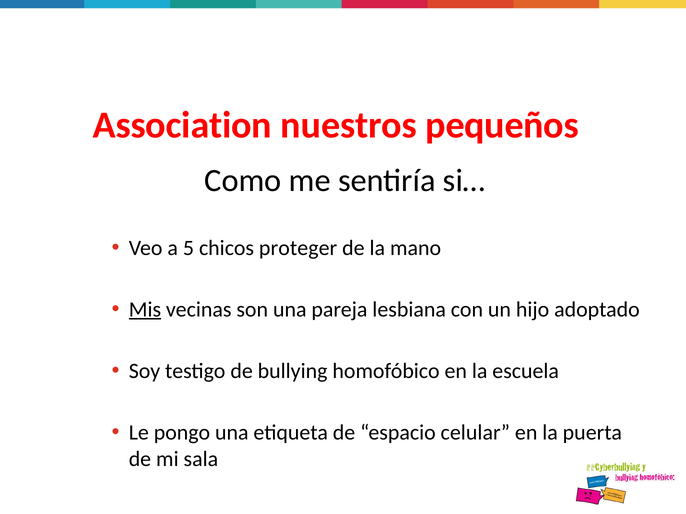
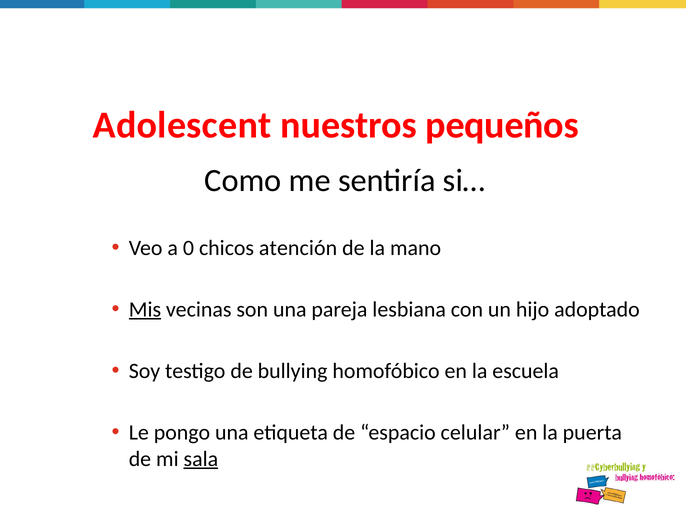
Association: Association -> Adolescent (182, 125)
5: 5 -> 0 (188, 248)
proteger: proteger -> atención (298, 248)
sala underline: none -> present (201, 459)
